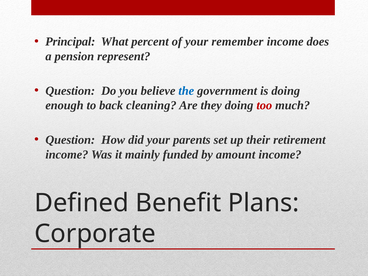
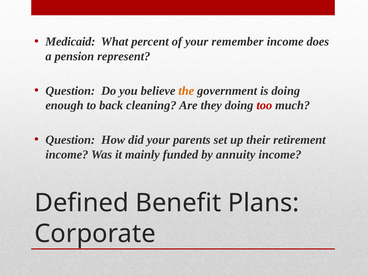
Principal: Principal -> Medicaid (70, 42)
the colour: blue -> orange (186, 91)
amount: amount -> annuity (236, 154)
